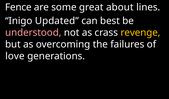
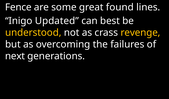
about: about -> found (120, 7)
understood colour: pink -> yellow (33, 33)
love: love -> next (15, 56)
